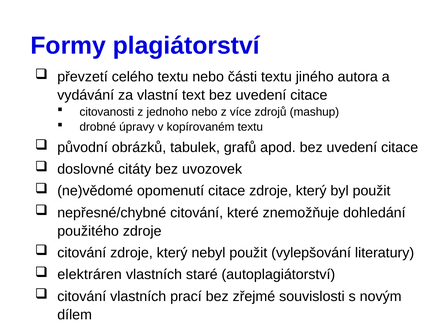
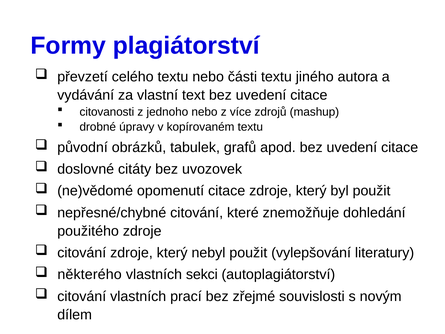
elektráren: elektráren -> některého (90, 274)
staré: staré -> sekci (202, 274)
